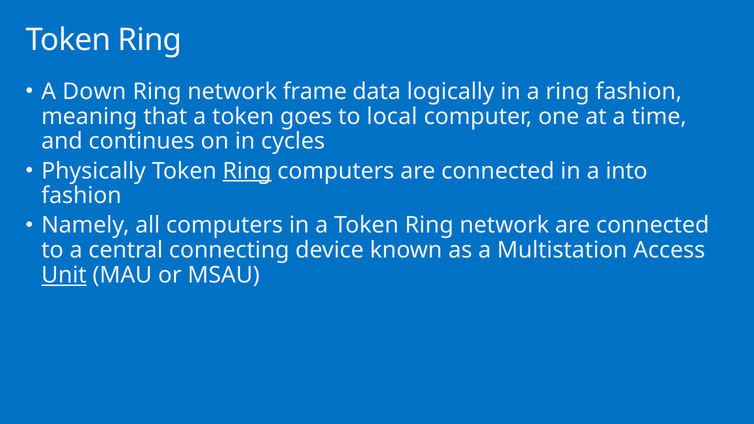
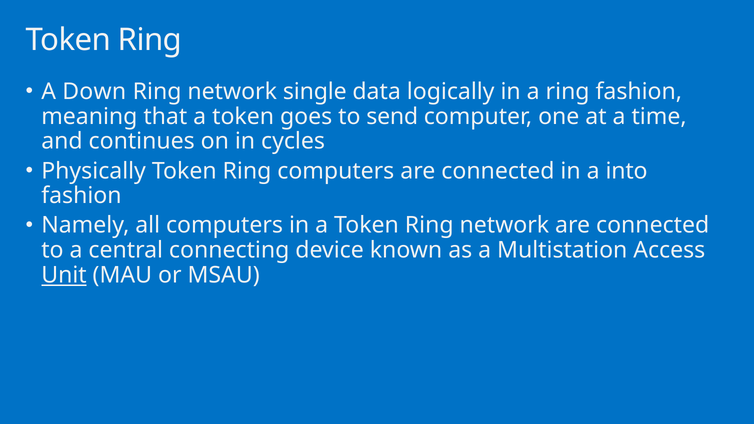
frame: frame -> single (315, 92)
local: local -> send (392, 116)
Ring underline: present -> none (247, 171)
